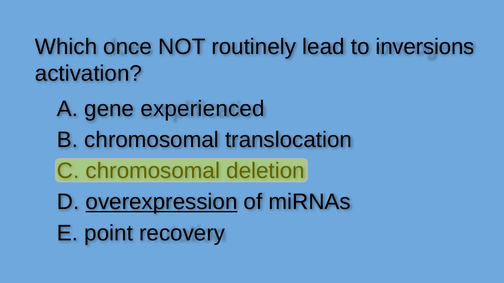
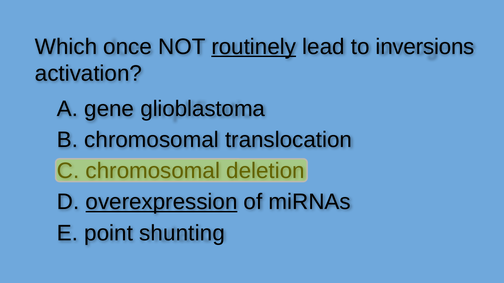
routinely underline: none -> present (254, 47)
experienced: experienced -> glioblastoma (203, 109)
recovery: recovery -> shunting (182, 233)
